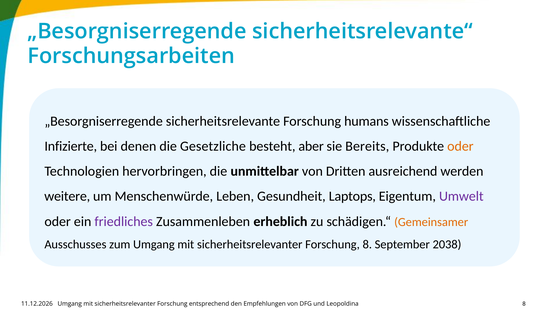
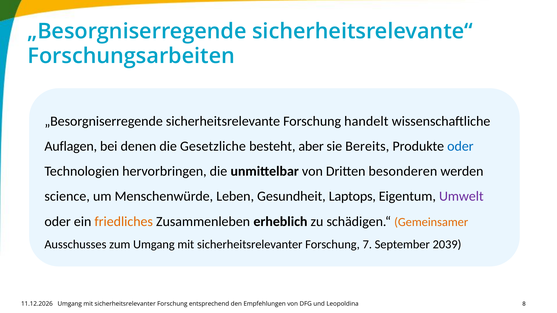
humans: humans -> handelt (366, 121)
Infizierte: Infizierte -> Auflagen (71, 146)
oder colour: orange -> blue (460, 146)
ausreichend: ausreichend -> besonderen (403, 172)
weitere: weitere -> science (67, 197)
friedliches colour: purple -> orange (124, 222)
Forschung 8: 8 -> 7 (367, 245)
2038: 2038 -> 2039 (447, 245)
